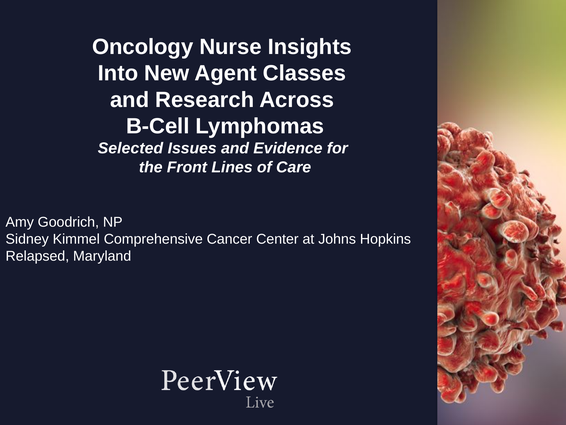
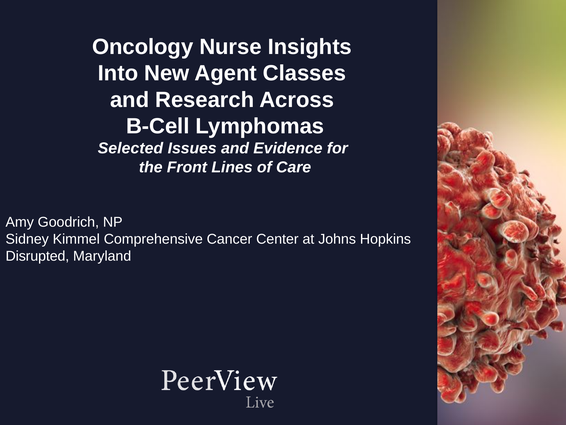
Relapsed: Relapsed -> Disrupted (37, 256)
